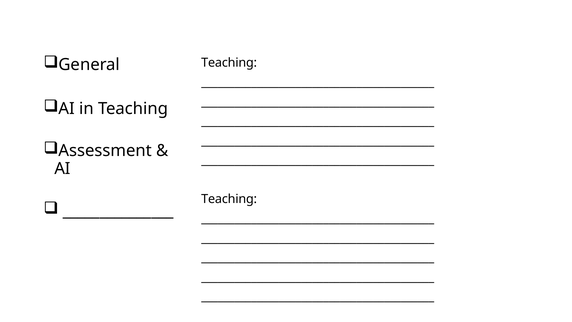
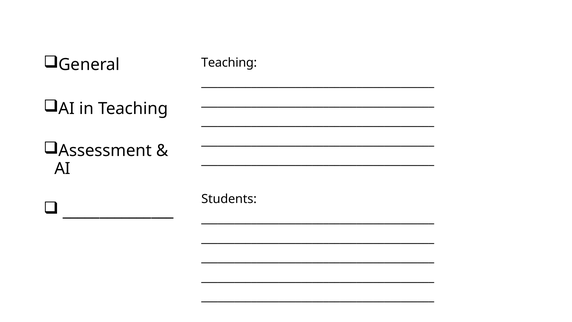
Teaching: Teaching -> Students (229, 199)
